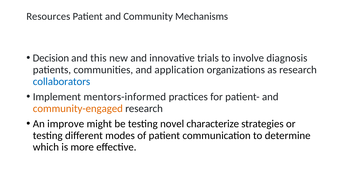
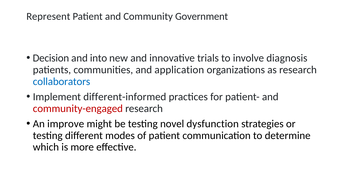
Resources: Resources -> Represent (48, 16)
Mechanisms: Mechanisms -> Government (202, 16)
this: this -> into (99, 58)
mentors-informed: mentors-informed -> different-informed (125, 97)
community-engaged colour: orange -> red (78, 108)
characterize: characterize -> dysfunction (213, 124)
